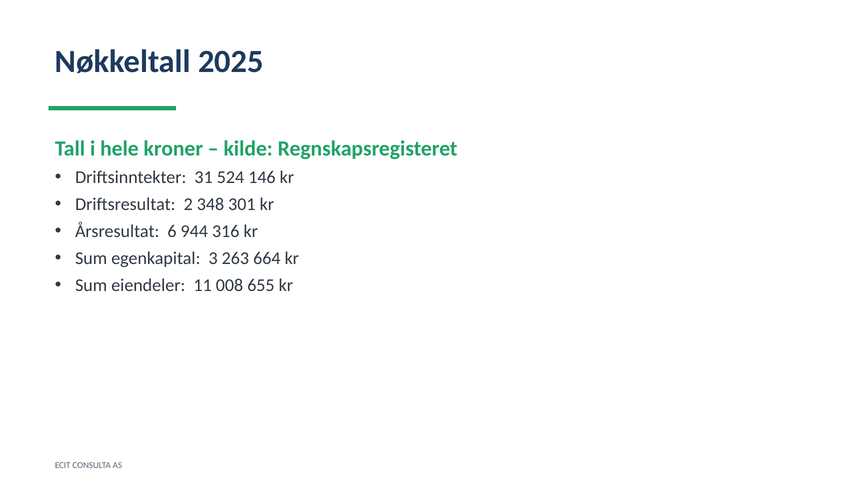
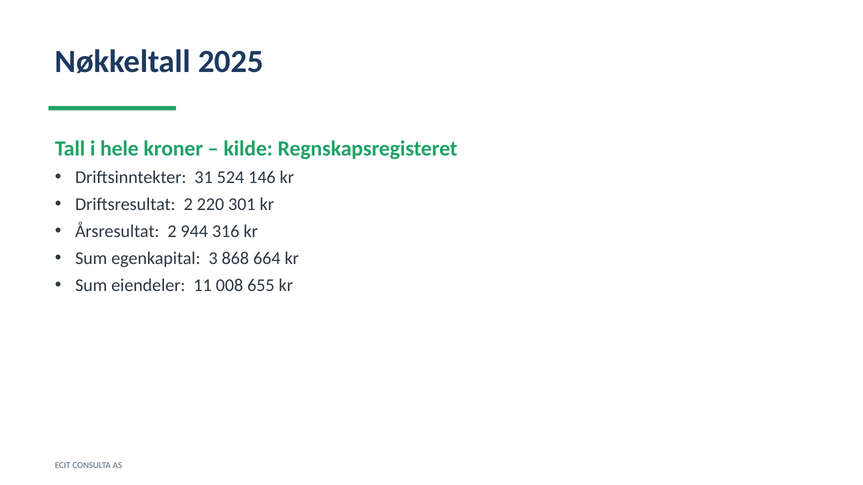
348: 348 -> 220 (210, 204)
Årsresultat 6: 6 -> 2 (172, 231)
263: 263 -> 868 (235, 258)
